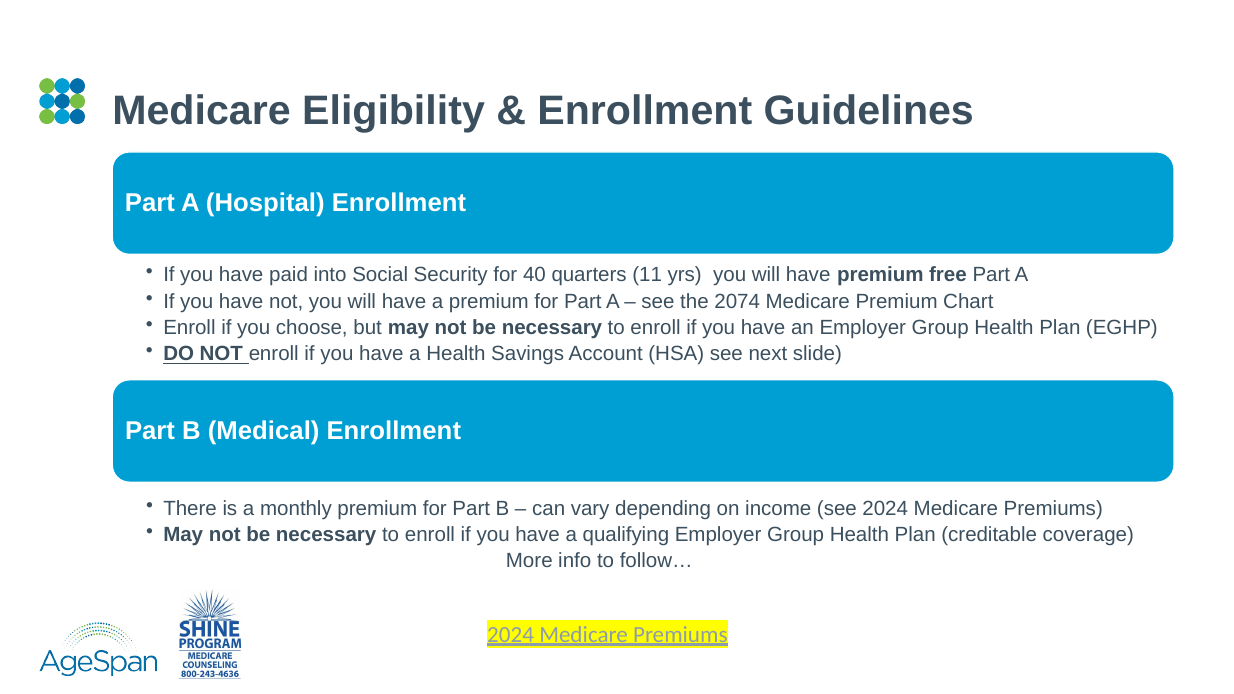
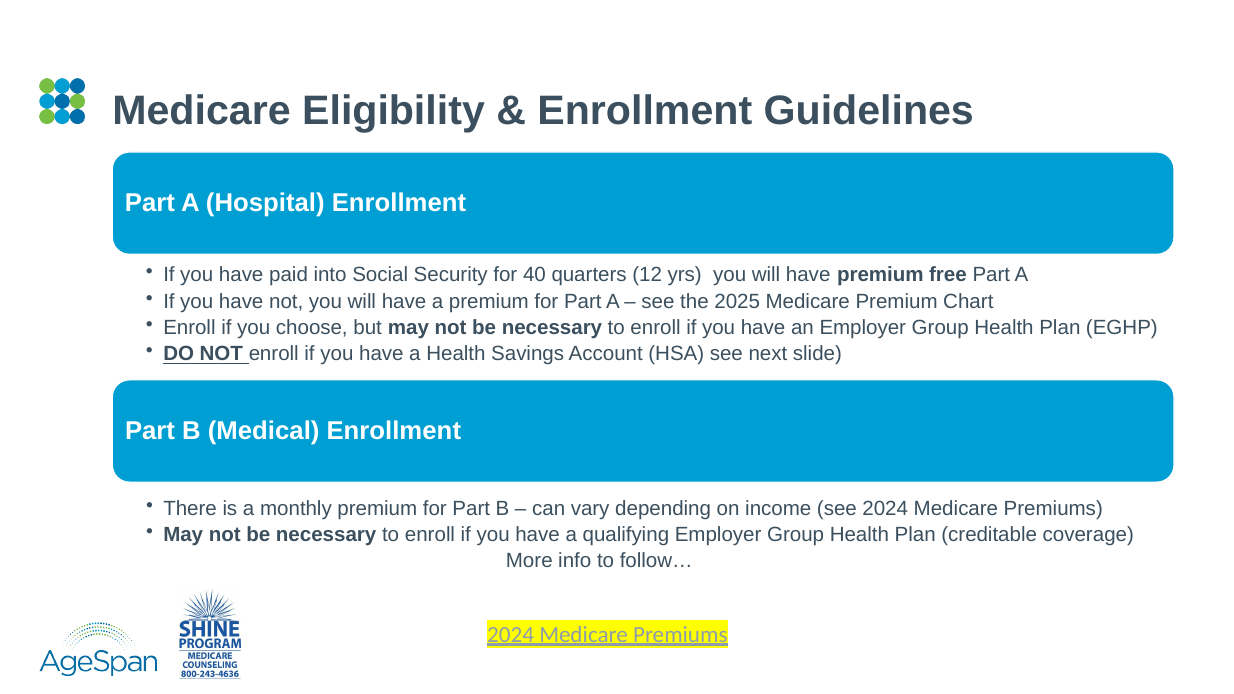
11: 11 -> 12 (647, 275)
2074: 2074 -> 2025 (737, 301)
